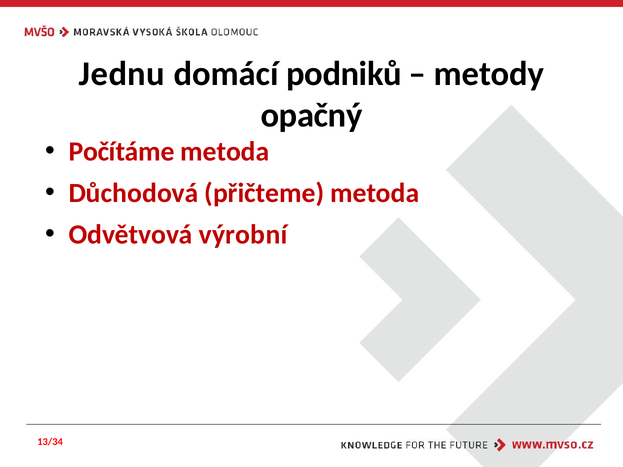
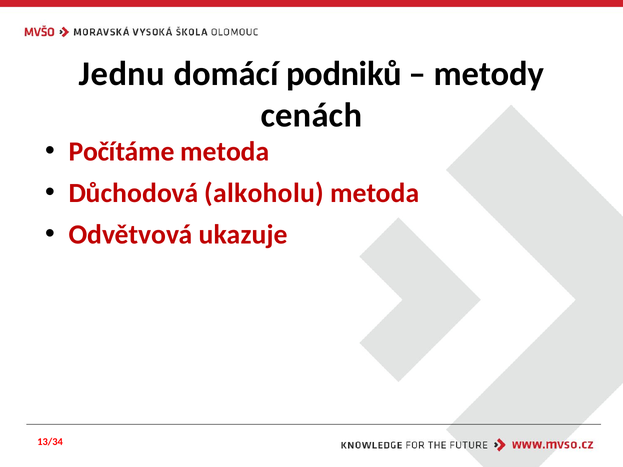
opačný: opačný -> cenách (311, 115)
přičteme: přičteme -> alkoholu (264, 193)
výrobní: výrobní -> ukazuje (243, 235)
